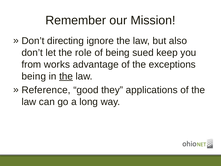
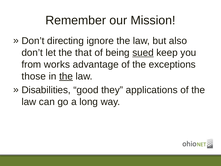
role: role -> that (83, 53)
sued underline: none -> present (143, 53)
being: being -> those (34, 76)
Reference: Reference -> Disabilities (46, 90)
